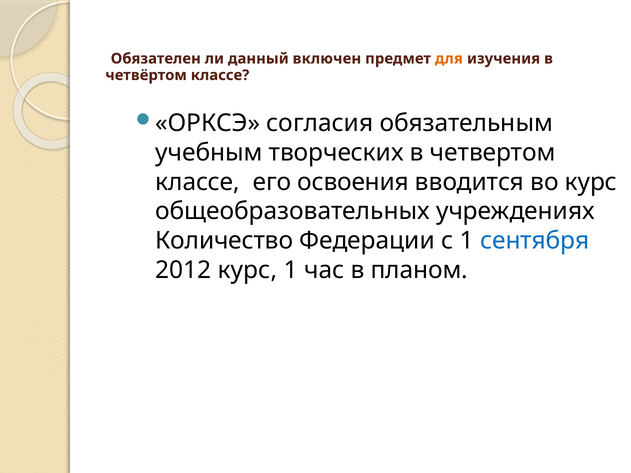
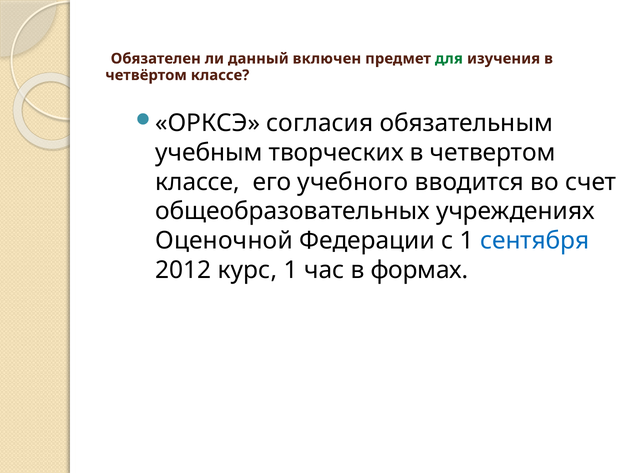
для colour: orange -> green (449, 59)
освоения: освоения -> учебного (353, 182)
во курс: курс -> счет (591, 182)
Количество: Количество -> Оценочной (224, 241)
планом: планом -> формах (419, 270)
